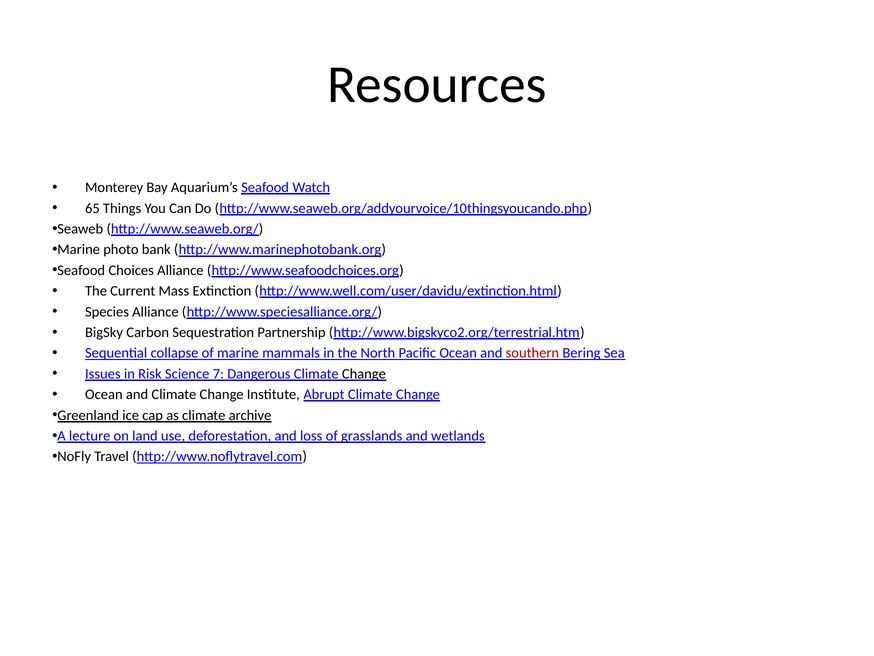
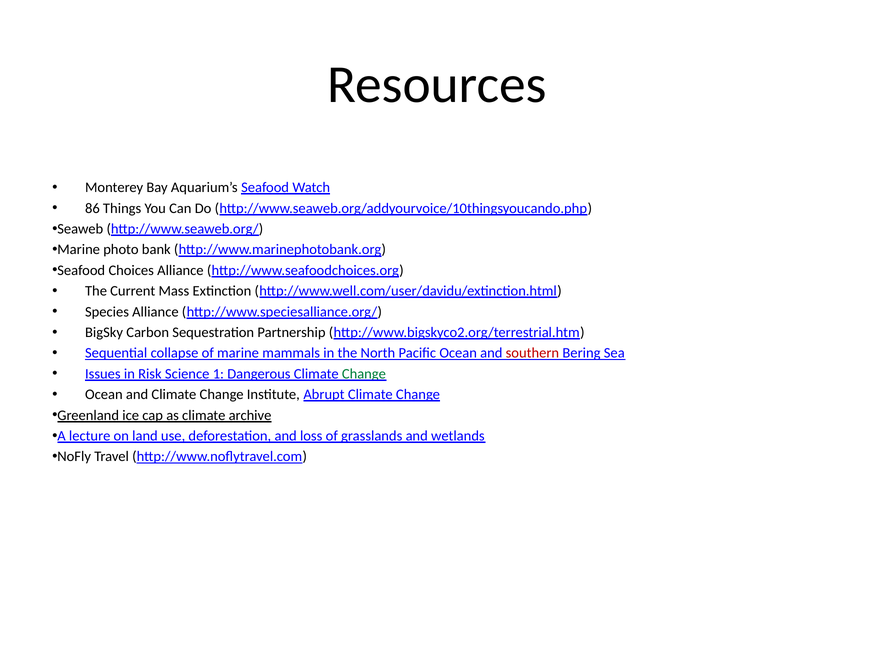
65: 65 -> 86 (92, 208)
7: 7 -> 1 (218, 374)
Change colour: black -> green (364, 374)
